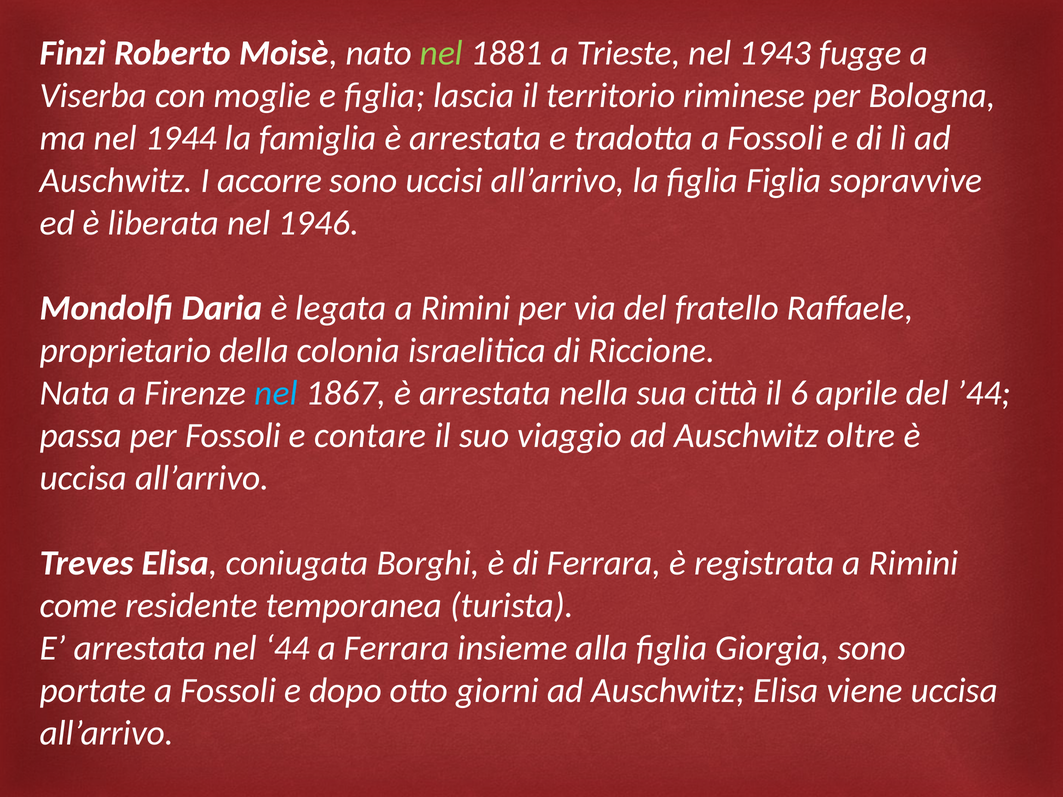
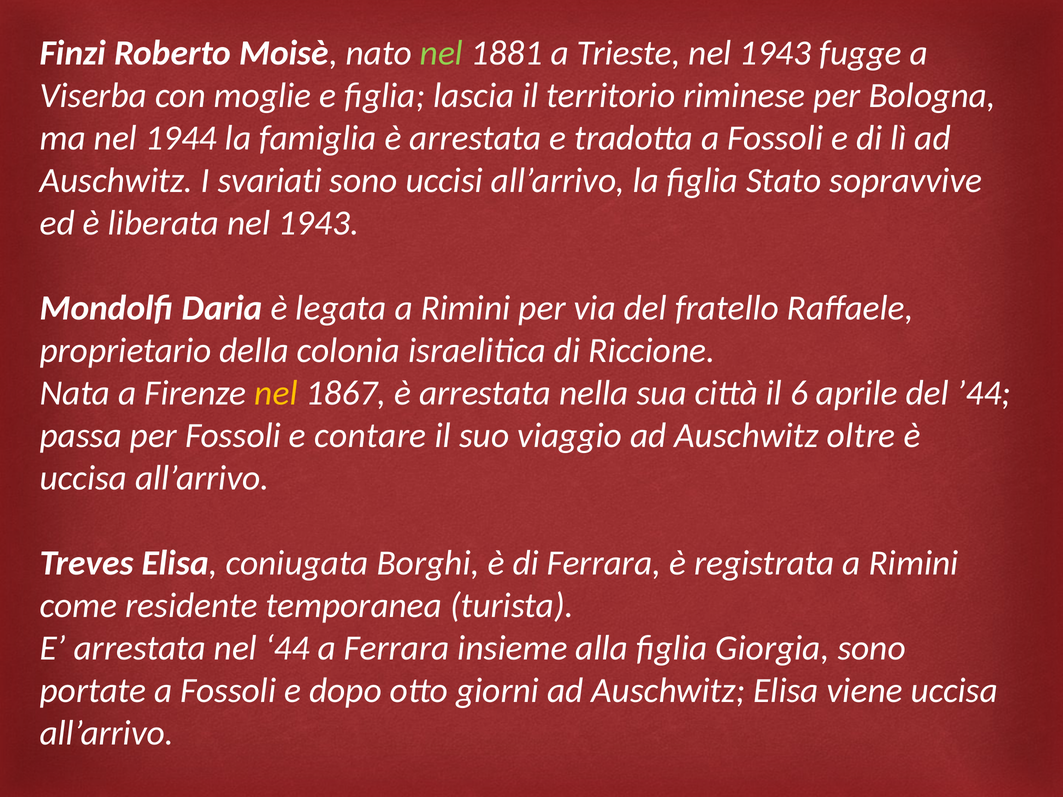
accorre: accorre -> svariati (270, 180)
figlia Figlia: Figlia -> Stato (784, 180)
liberata nel 1946: 1946 -> 1943 (319, 223)
nel colour: light blue -> yellow (276, 393)
